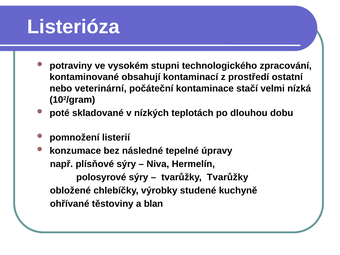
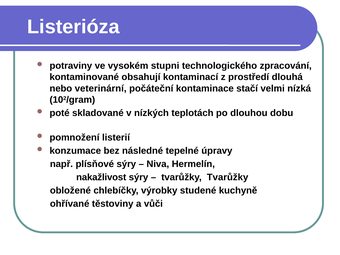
ostatní: ostatní -> dlouhá (287, 77)
polosyrové: polosyrové -> nakažlivost (101, 177)
blan: blan -> vůči (153, 204)
